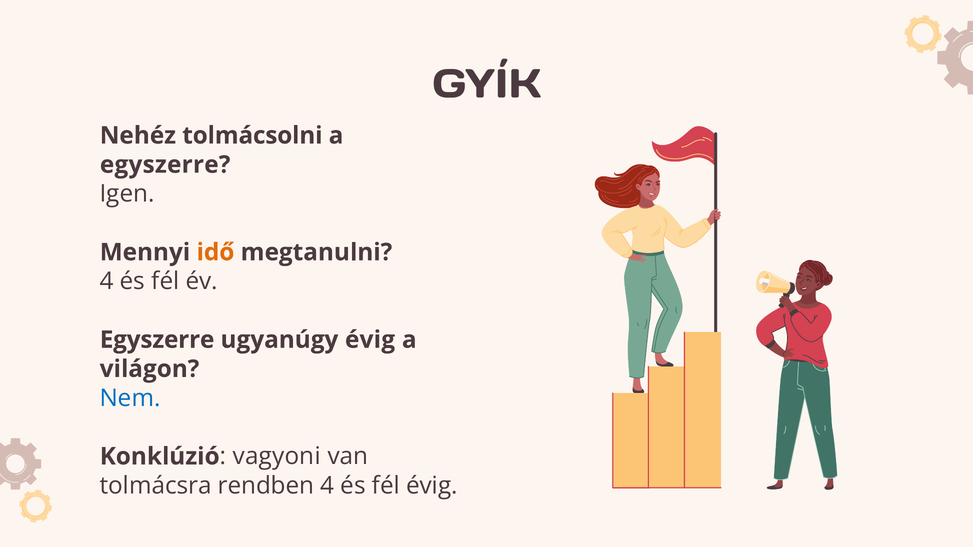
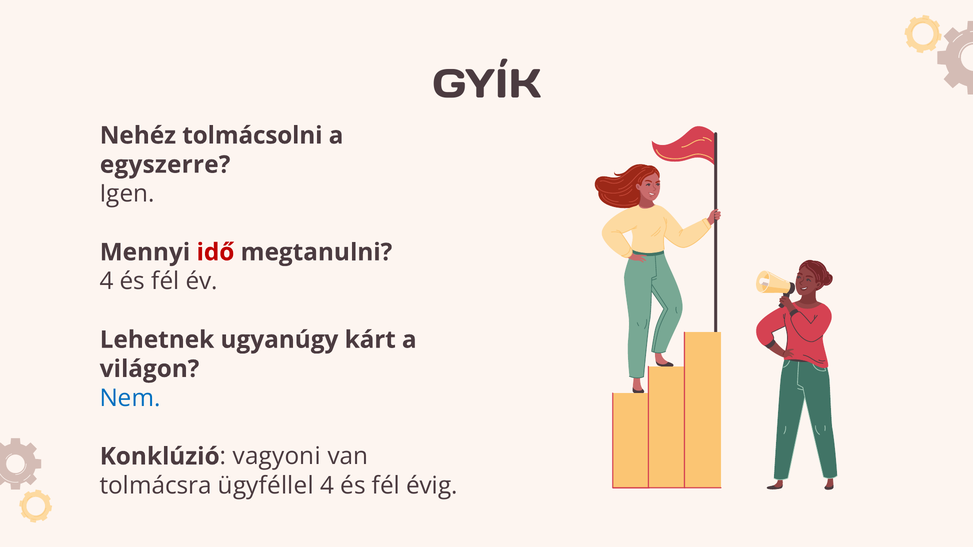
idő colour: orange -> red (215, 252)
Egyszerre: Egyszerre -> Lehetnek (157, 340)
ugyanúgy évig: évig -> kárt (370, 340)
rendben: rendben -> ügyféllel (266, 486)
